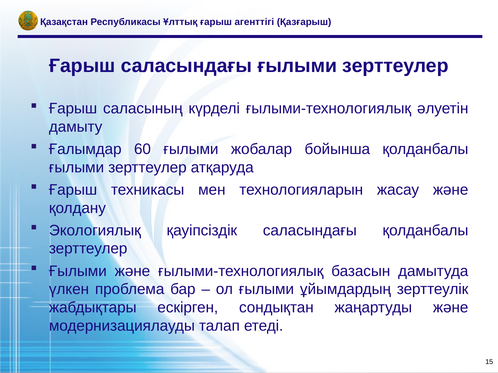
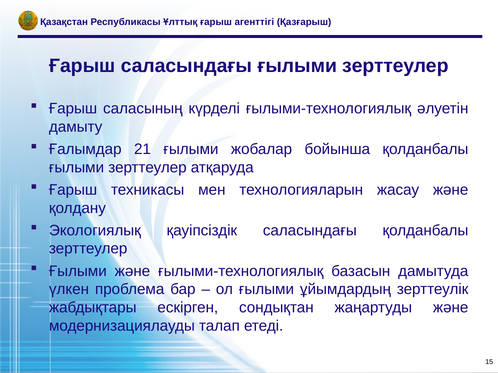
60: 60 -> 21 (142, 149)
